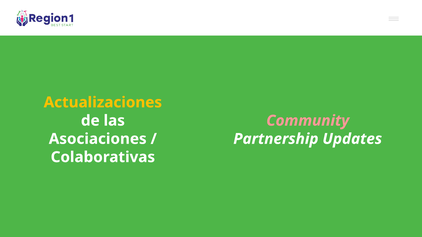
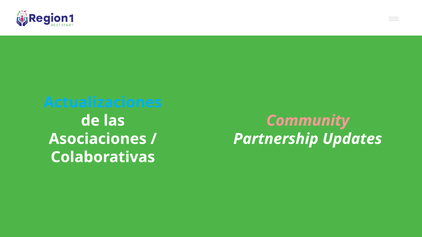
Actualizaciones colour: yellow -> light blue (103, 103)
